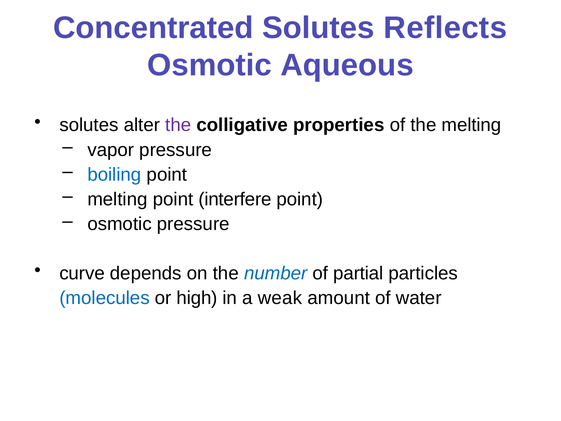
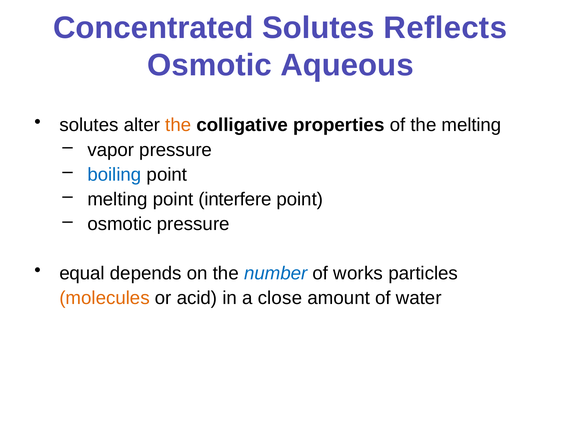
the colour: purple -> orange (178, 125)
curve: curve -> equal (82, 273)
partial: partial -> works (358, 273)
molecules colour: blue -> orange (105, 298)
high: high -> acid (197, 298)
weak: weak -> close (280, 298)
